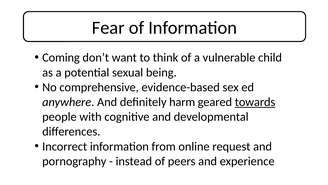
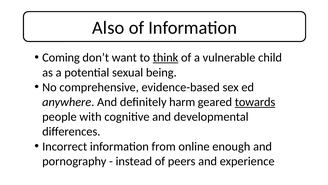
Fear: Fear -> Also (108, 28)
think underline: none -> present (166, 57)
request: request -> enough (231, 146)
